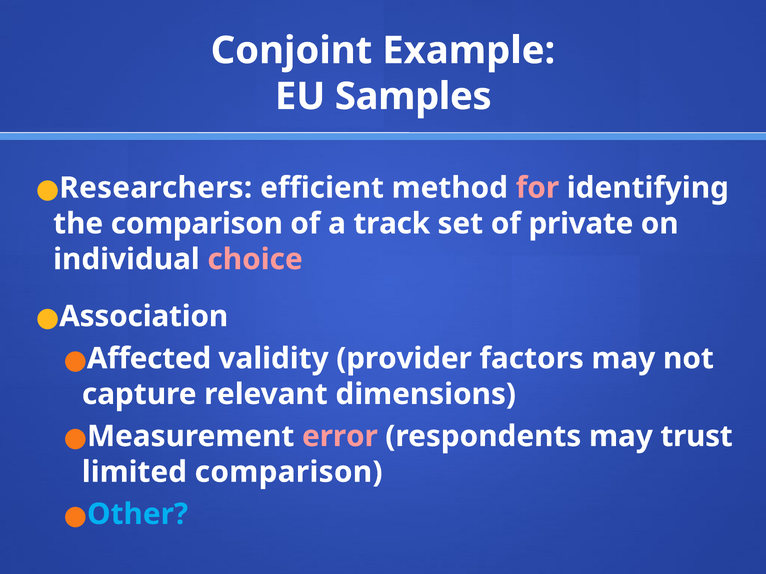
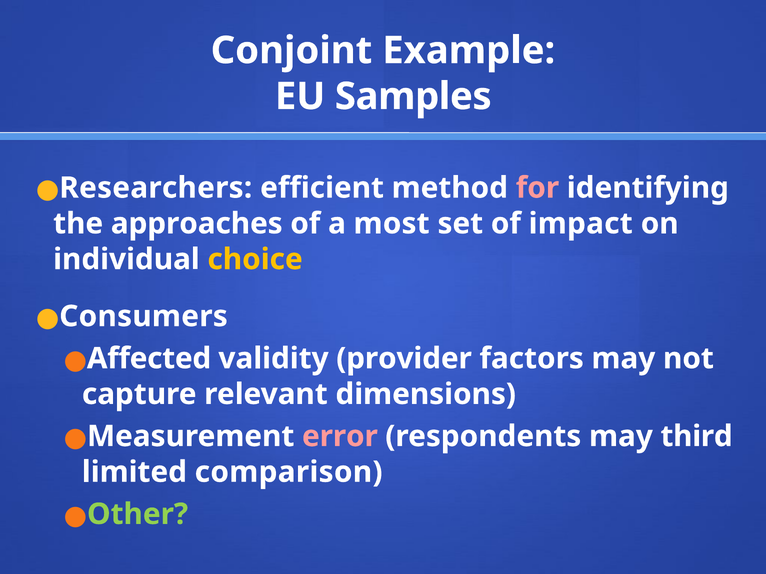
the comparison: comparison -> approaches (197, 224)
track: track -> most (392, 224)
private: private -> impact (581, 224)
choice colour: pink -> yellow (255, 260)
Association: Association -> Consumers (144, 317)
trust: trust -> third (697, 437)
Other colour: light blue -> light green (138, 515)
